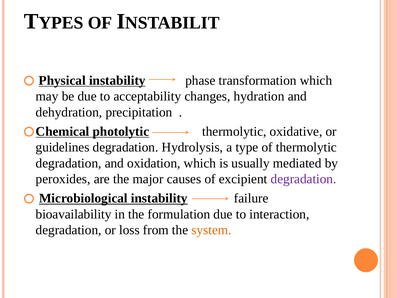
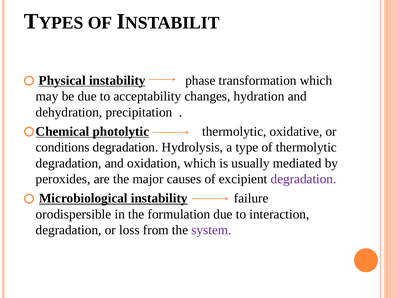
guidelines: guidelines -> conditions (63, 147)
bioavailability: bioavailability -> orodispersible (74, 214)
system colour: orange -> purple (211, 230)
